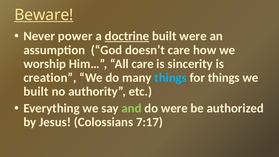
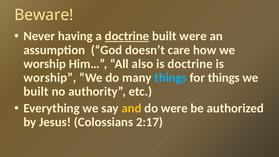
Beware underline: present -> none (44, 15)
power: power -> having (75, 36)
All care: care -> also (142, 64)
is sincerity: sincerity -> doctrine (190, 64)
creation: creation -> worship (50, 78)
and colour: light green -> yellow (131, 108)
7:17: 7:17 -> 2:17 (149, 122)
